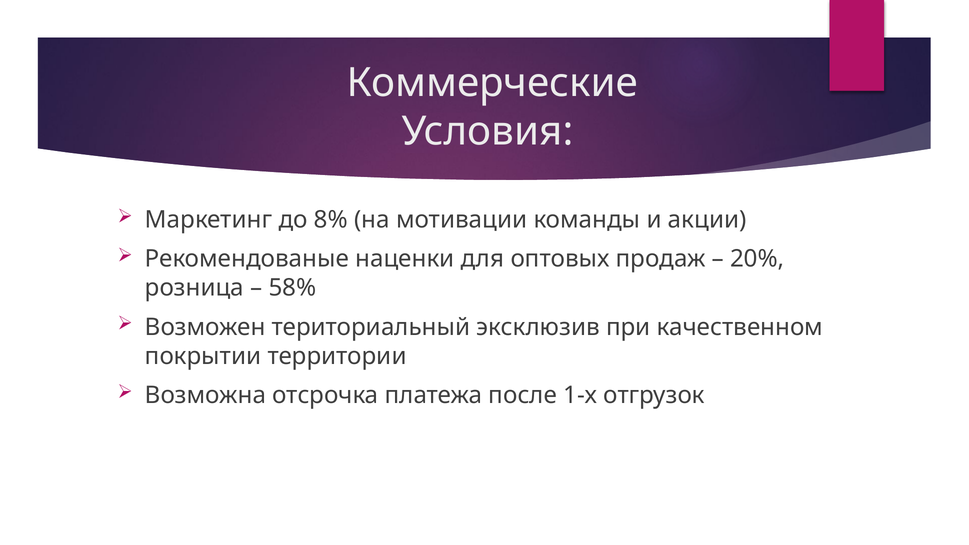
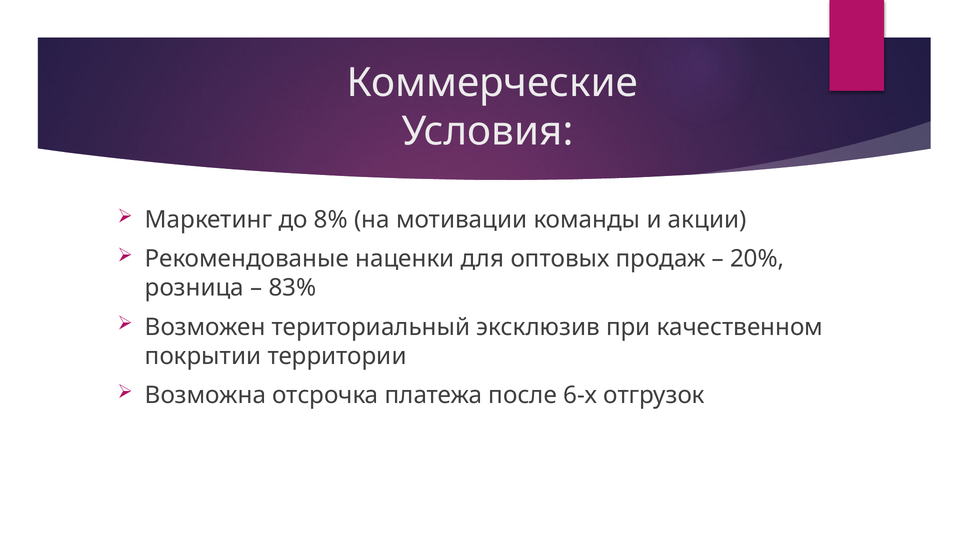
58%: 58% -> 83% (293, 288)
1-х: 1-х -> 6-х (580, 395)
